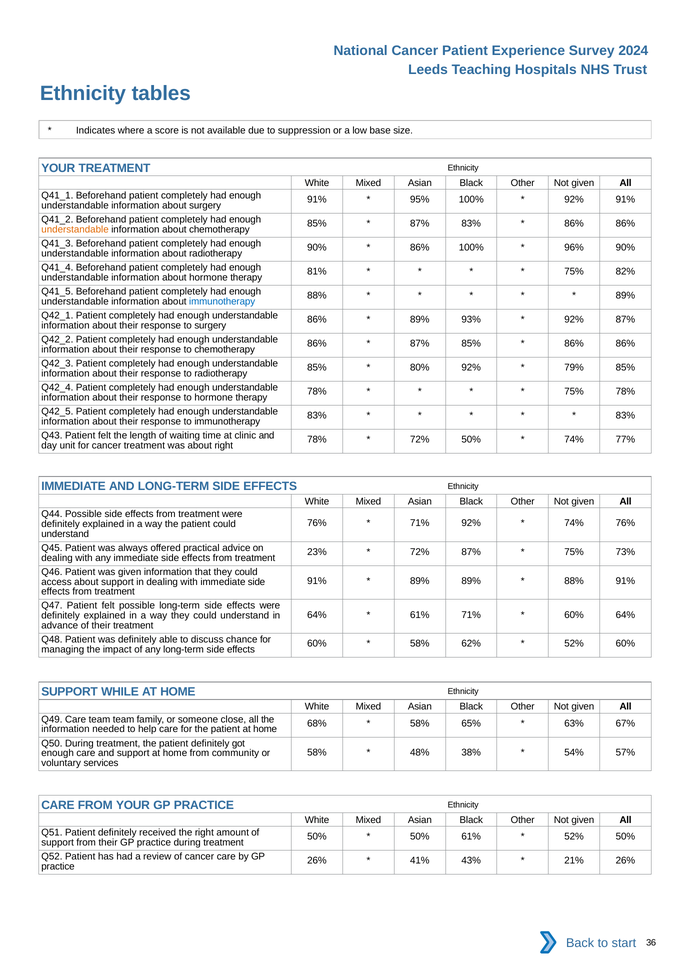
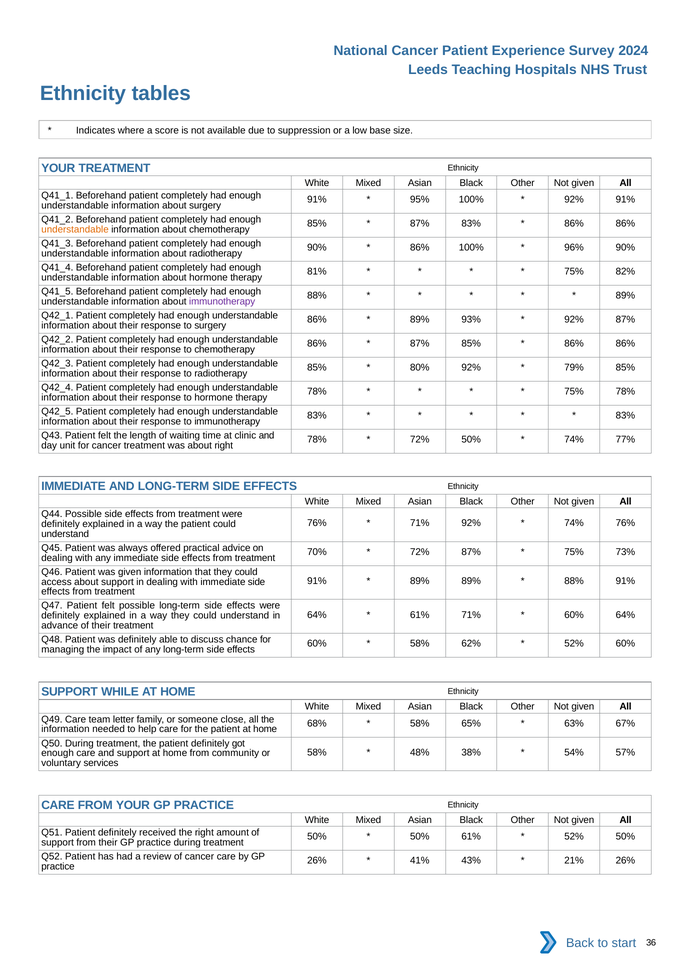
immunotherapy colour: blue -> purple (222, 301)
23%: 23% -> 70% (317, 552)
team team: team -> letter (124, 719)
